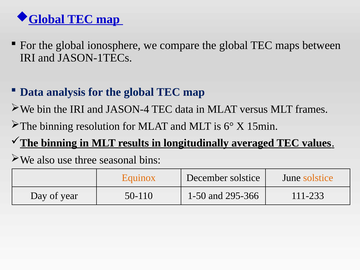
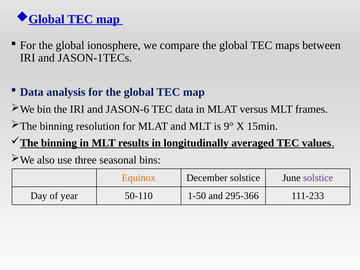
JASON-4: JASON-4 -> JASON-6 (127, 109)
6°: 6° -> 9° (229, 126)
solstice colour: orange -> purple (318, 178)
